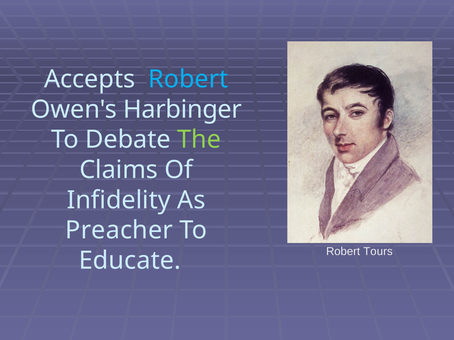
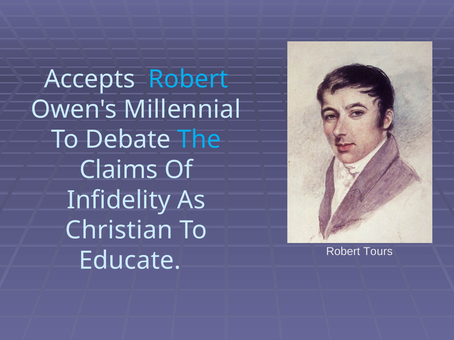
Harbinger: Harbinger -> Millennial (182, 110)
The colour: light green -> light blue (199, 140)
Preacher: Preacher -> Christian (119, 231)
